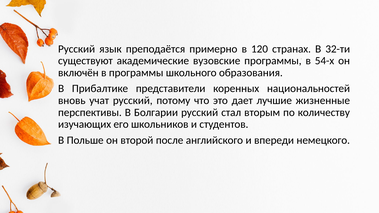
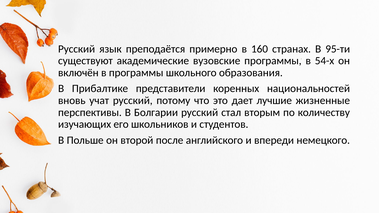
120: 120 -> 160 (260, 49)
32-ти: 32-ти -> 95-ти (338, 49)
